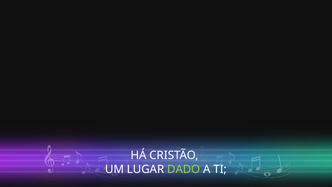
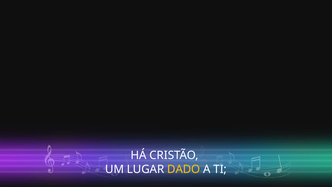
DADO colour: light green -> yellow (184, 169)
